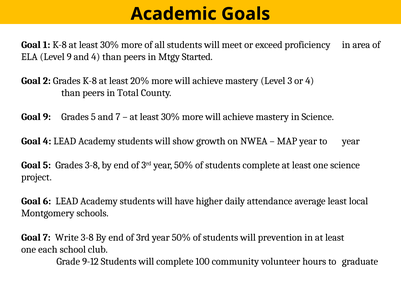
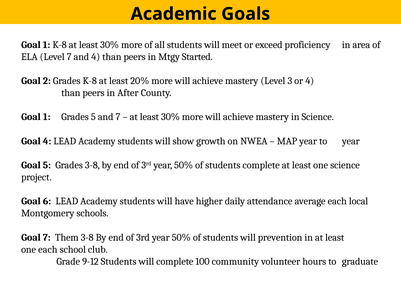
Level 9: 9 -> 7 (69, 57)
Total: Total -> After (128, 93)
9: 9 -> 1 (47, 117)
average least: least -> each (337, 201)
Write: Write -> Them (67, 237)
